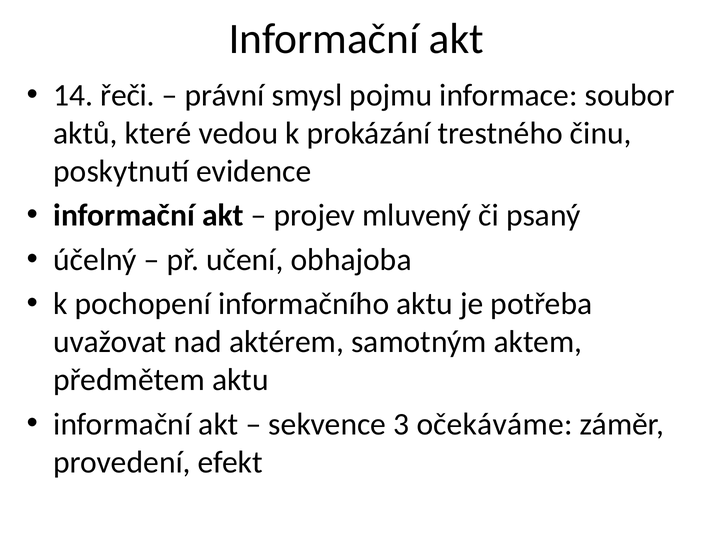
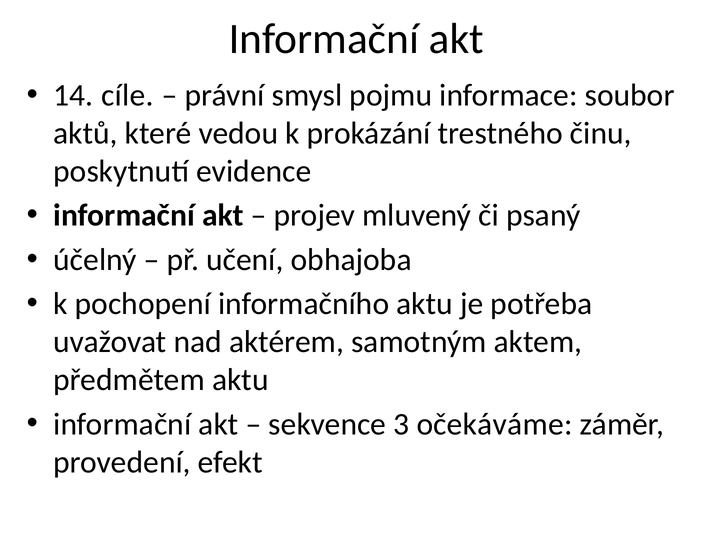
řeči: řeči -> cíle (127, 95)
